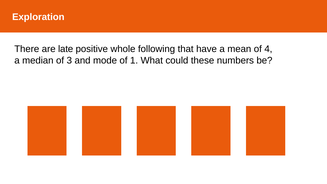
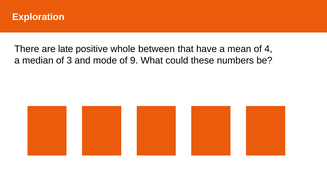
following: following -> between (156, 49)
1: 1 -> 9 (134, 61)
